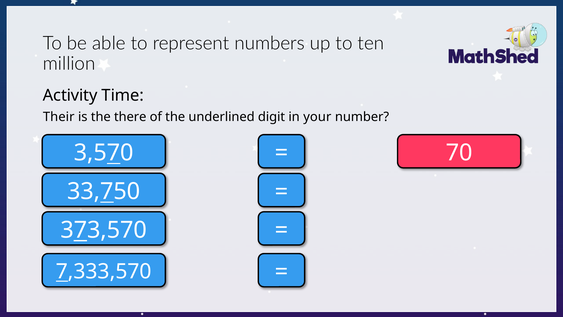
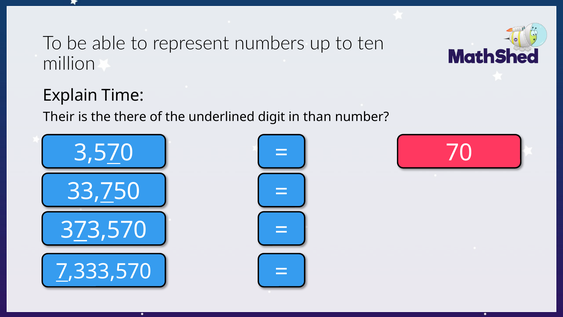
Activity: Activity -> Explain (70, 95)
your: your -> than (317, 117)
